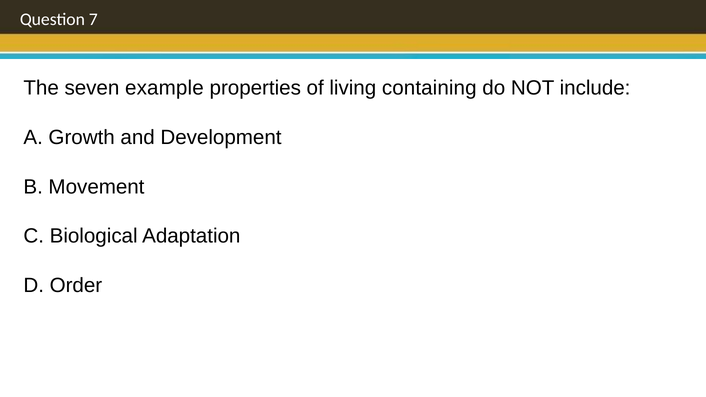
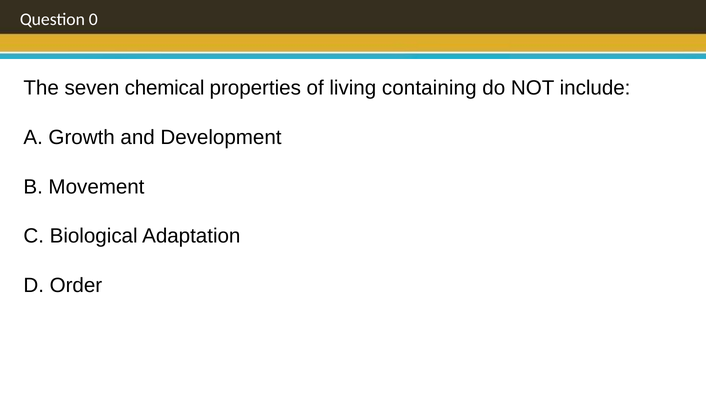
7: 7 -> 0 (93, 20)
example: example -> chemical (165, 88)
